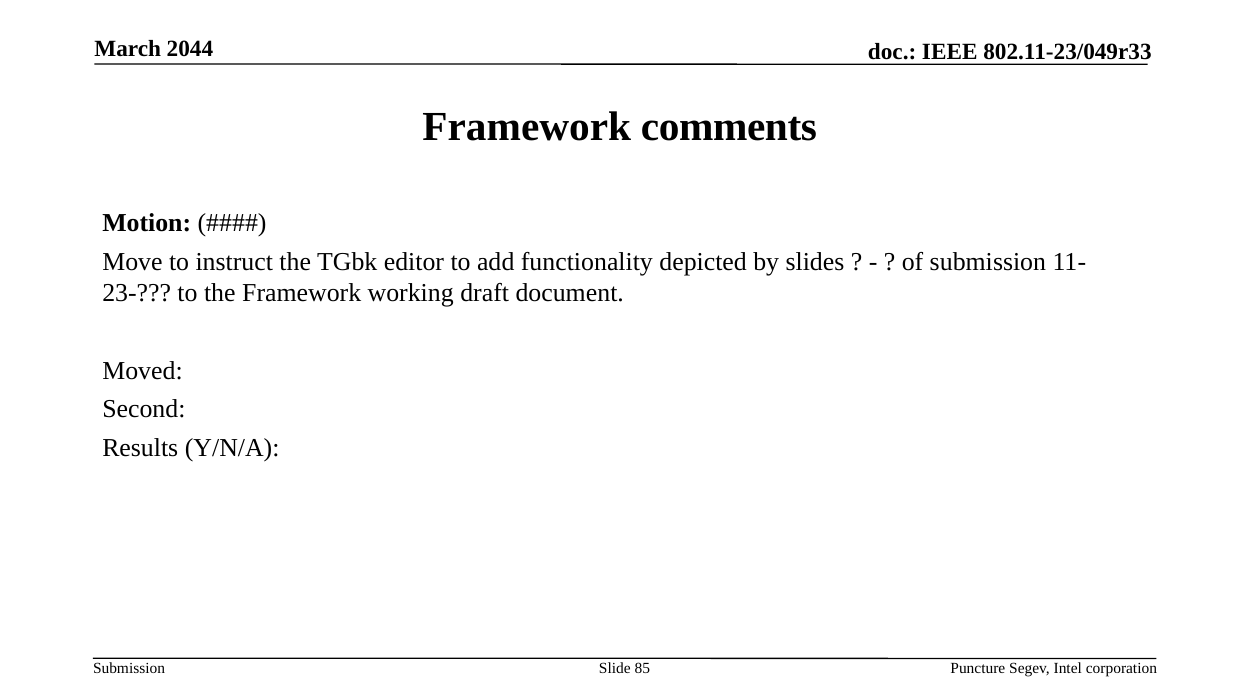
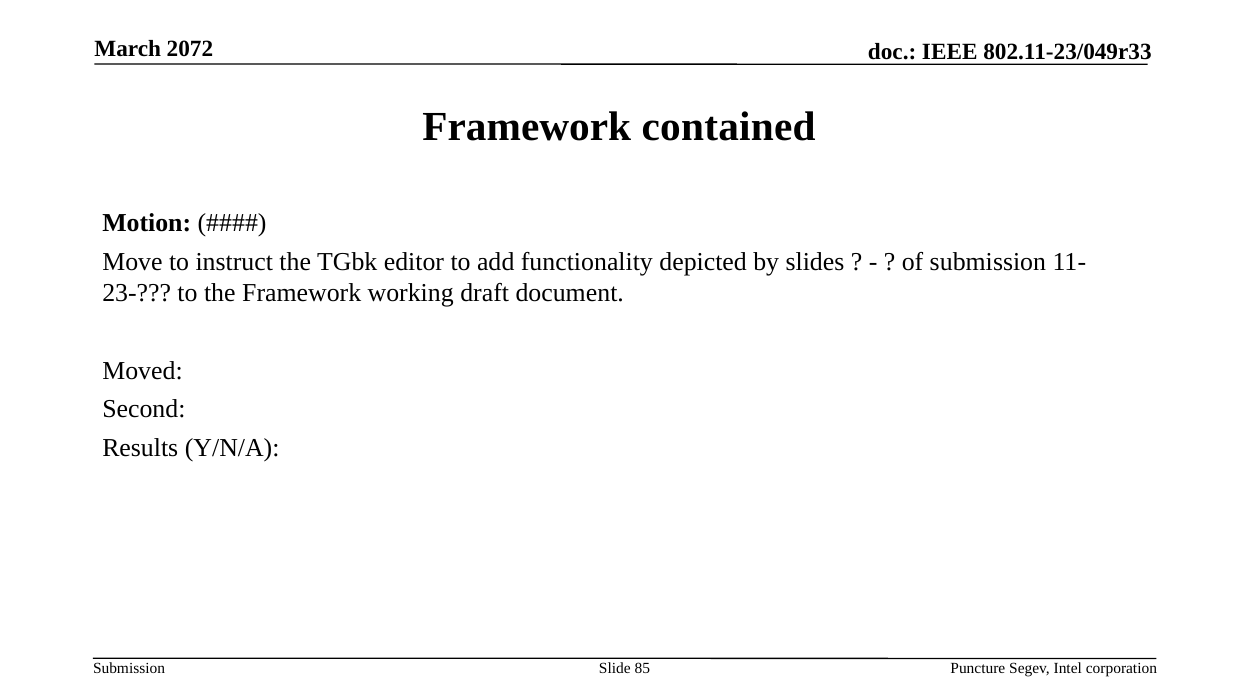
2044: 2044 -> 2072 (190, 49)
comments: comments -> contained (729, 127)
